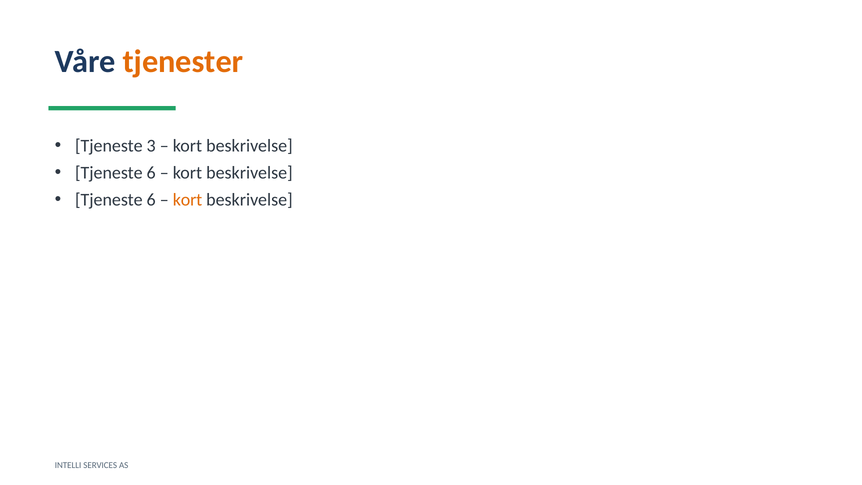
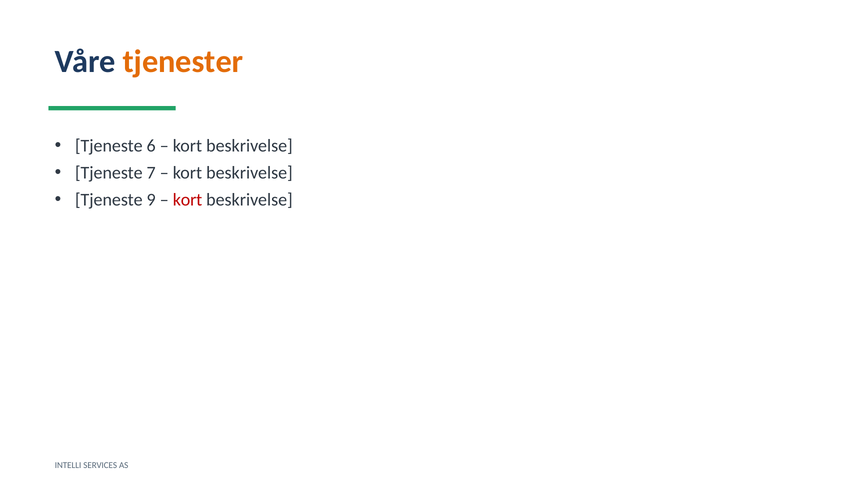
3: 3 -> 6 (151, 146)
6: 6 -> 7 (151, 173)
6: 6 -> 9 (151, 200)
kort colour: orange -> red (188, 200)
